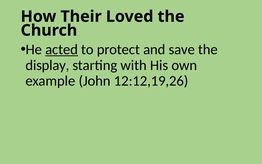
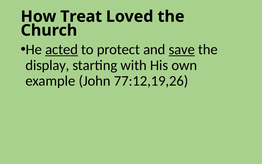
Their: Their -> Treat (81, 16)
save underline: none -> present (182, 49)
12:12,19,26: 12:12,19,26 -> 77:12,19,26 (151, 81)
